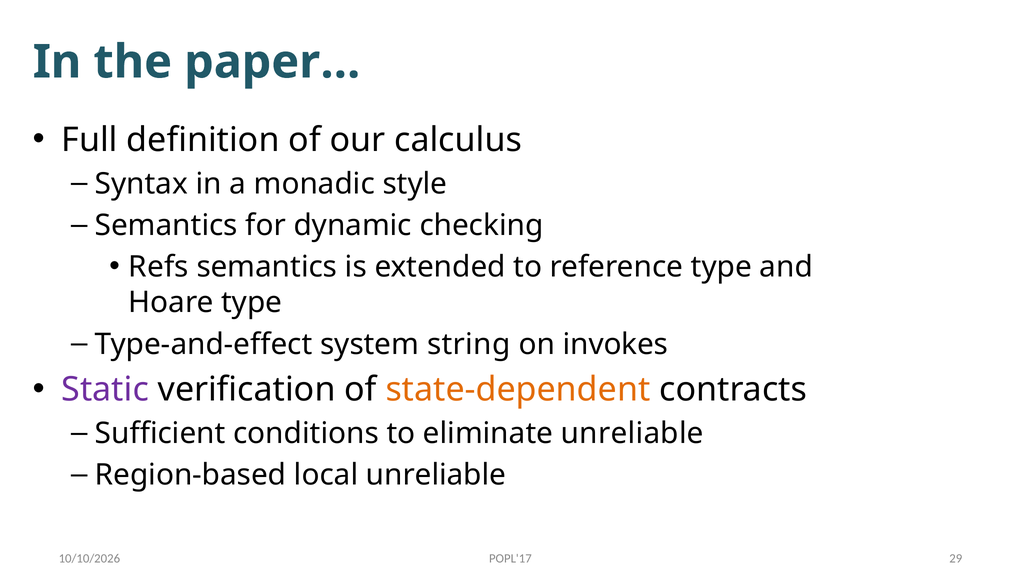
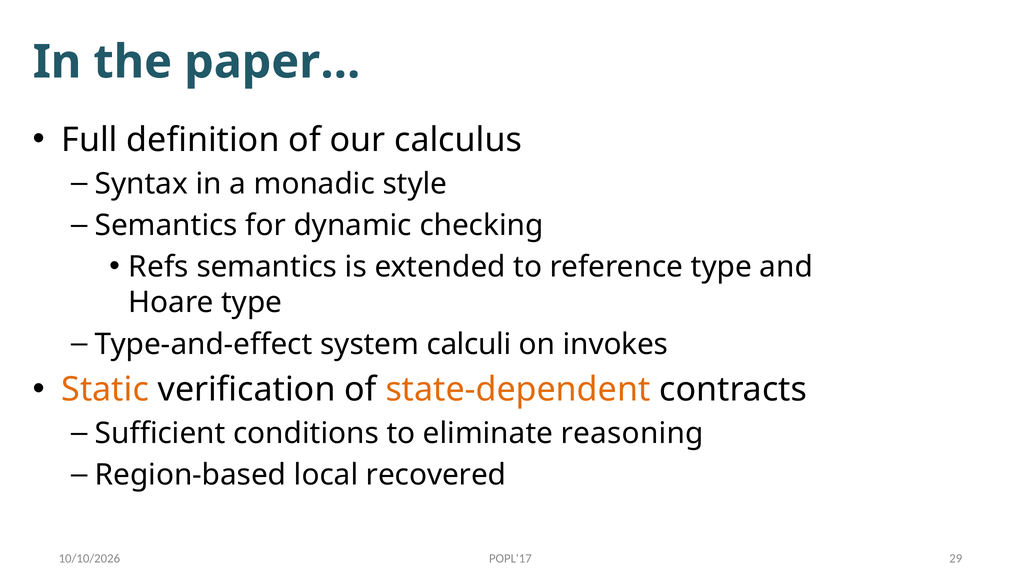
string: string -> calculi (469, 344)
Static colour: purple -> orange (105, 390)
eliminate unreliable: unreliable -> reasoning (632, 434)
local unreliable: unreliable -> recovered (436, 475)
